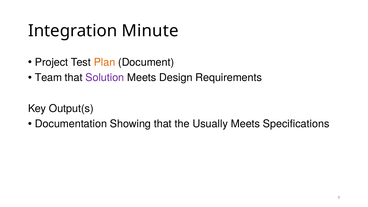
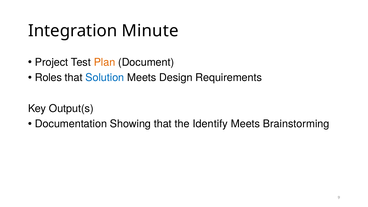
Team: Team -> Roles (48, 78)
Solution colour: purple -> blue (105, 78)
Usually: Usually -> Identify (210, 124)
Specifications: Specifications -> Brainstorming (296, 124)
